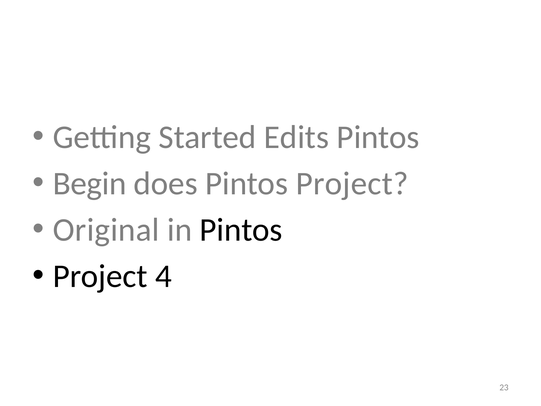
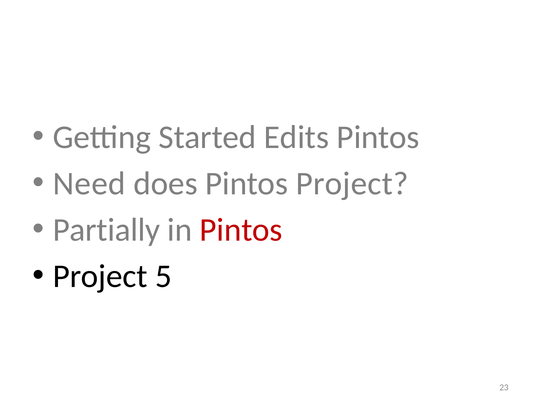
Begin: Begin -> Need (89, 184)
Original: Original -> Partially (106, 230)
Pintos colour: black -> red (241, 230)
4: 4 -> 5 (163, 276)
